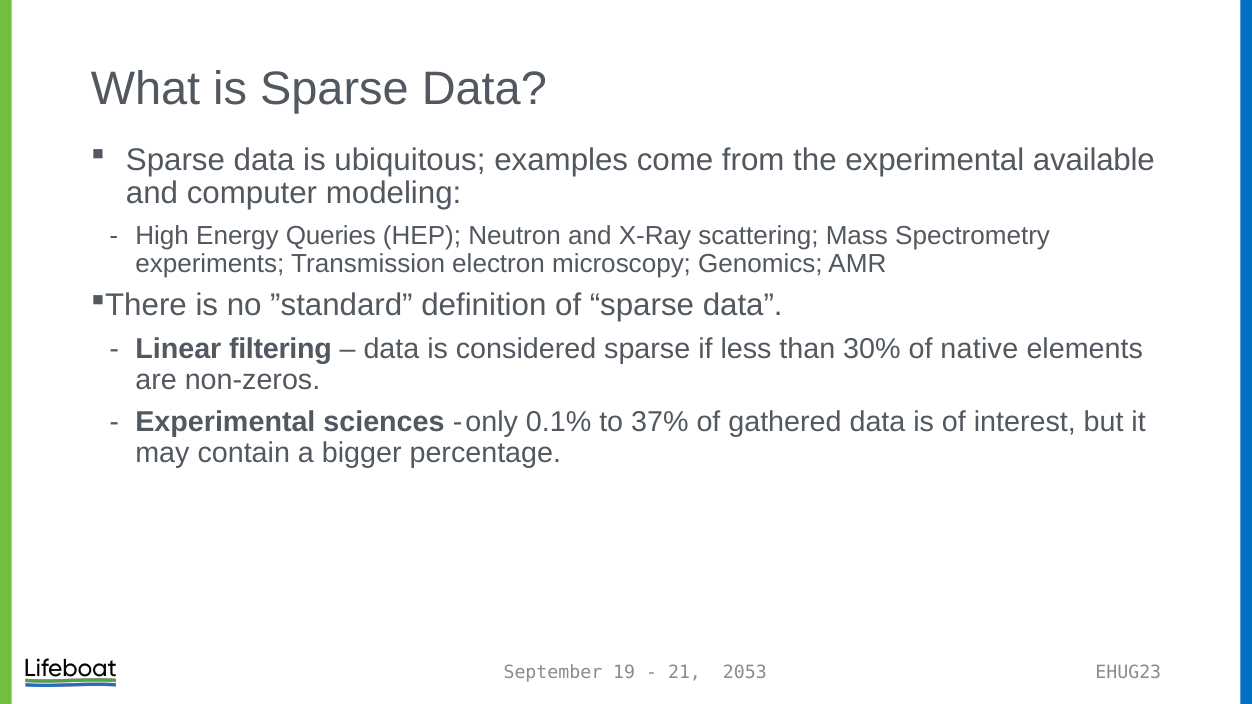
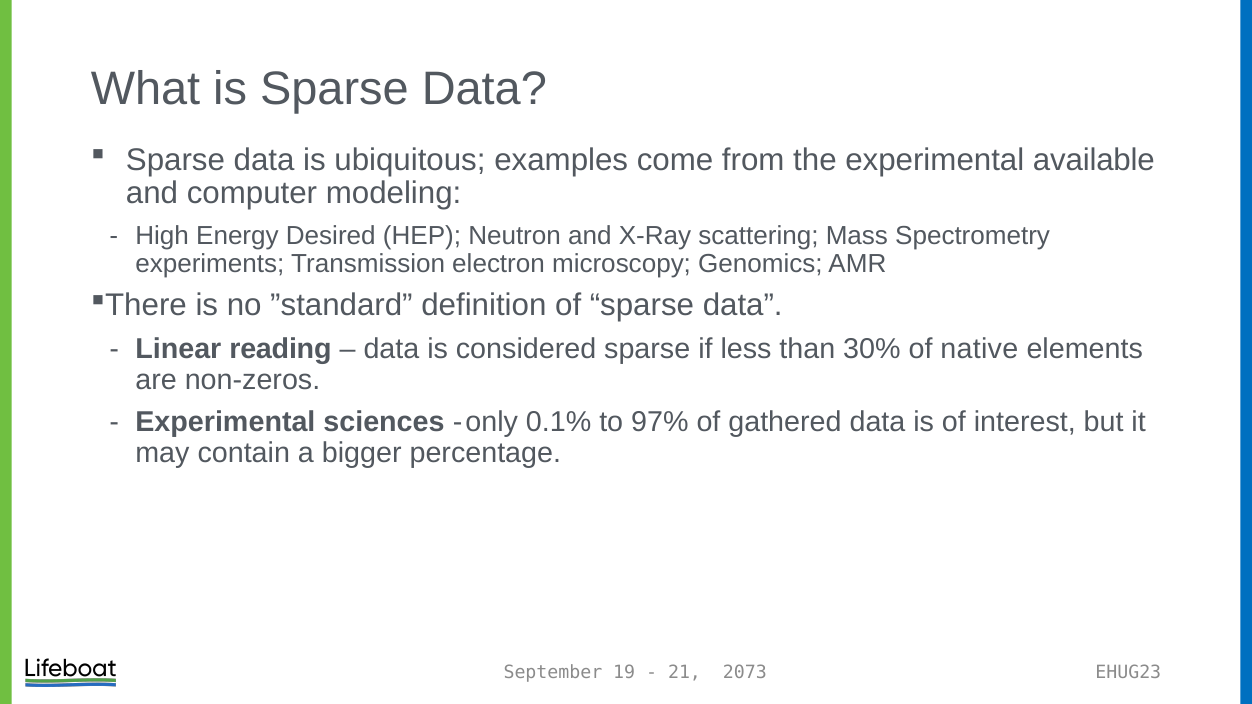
Queries: Queries -> Desired (331, 236)
filtering: filtering -> reading (280, 349)
37%: 37% -> 97% (660, 422)
2053: 2053 -> 2073 (745, 673)
